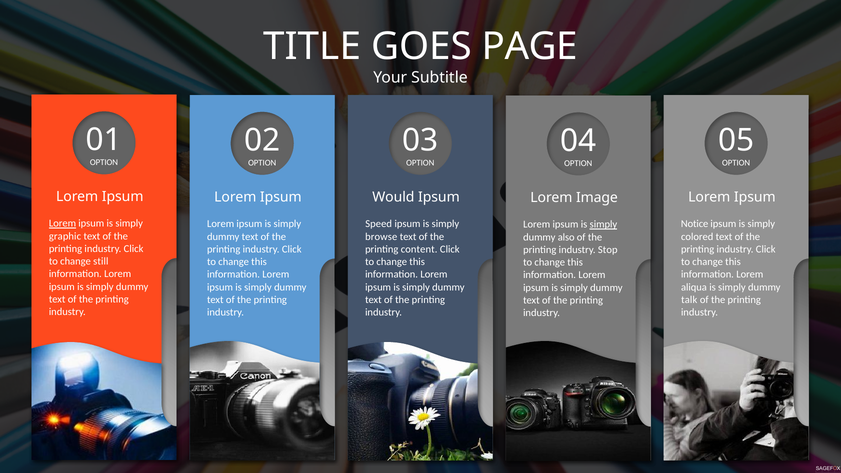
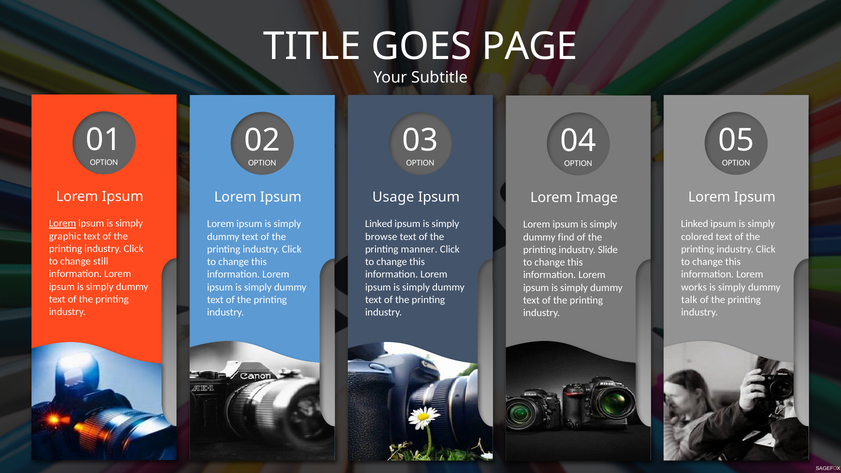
Would: Would -> Usage (393, 197)
Speed: Speed -> Linked (379, 224)
Notice: Notice -> Linked (695, 224)
simply underline: present -> none (603, 225)
also: also -> find (566, 237)
content: content -> manner (419, 249)
Stop: Stop -> Slide (608, 250)
aliqua: aliqua -> works (694, 287)
